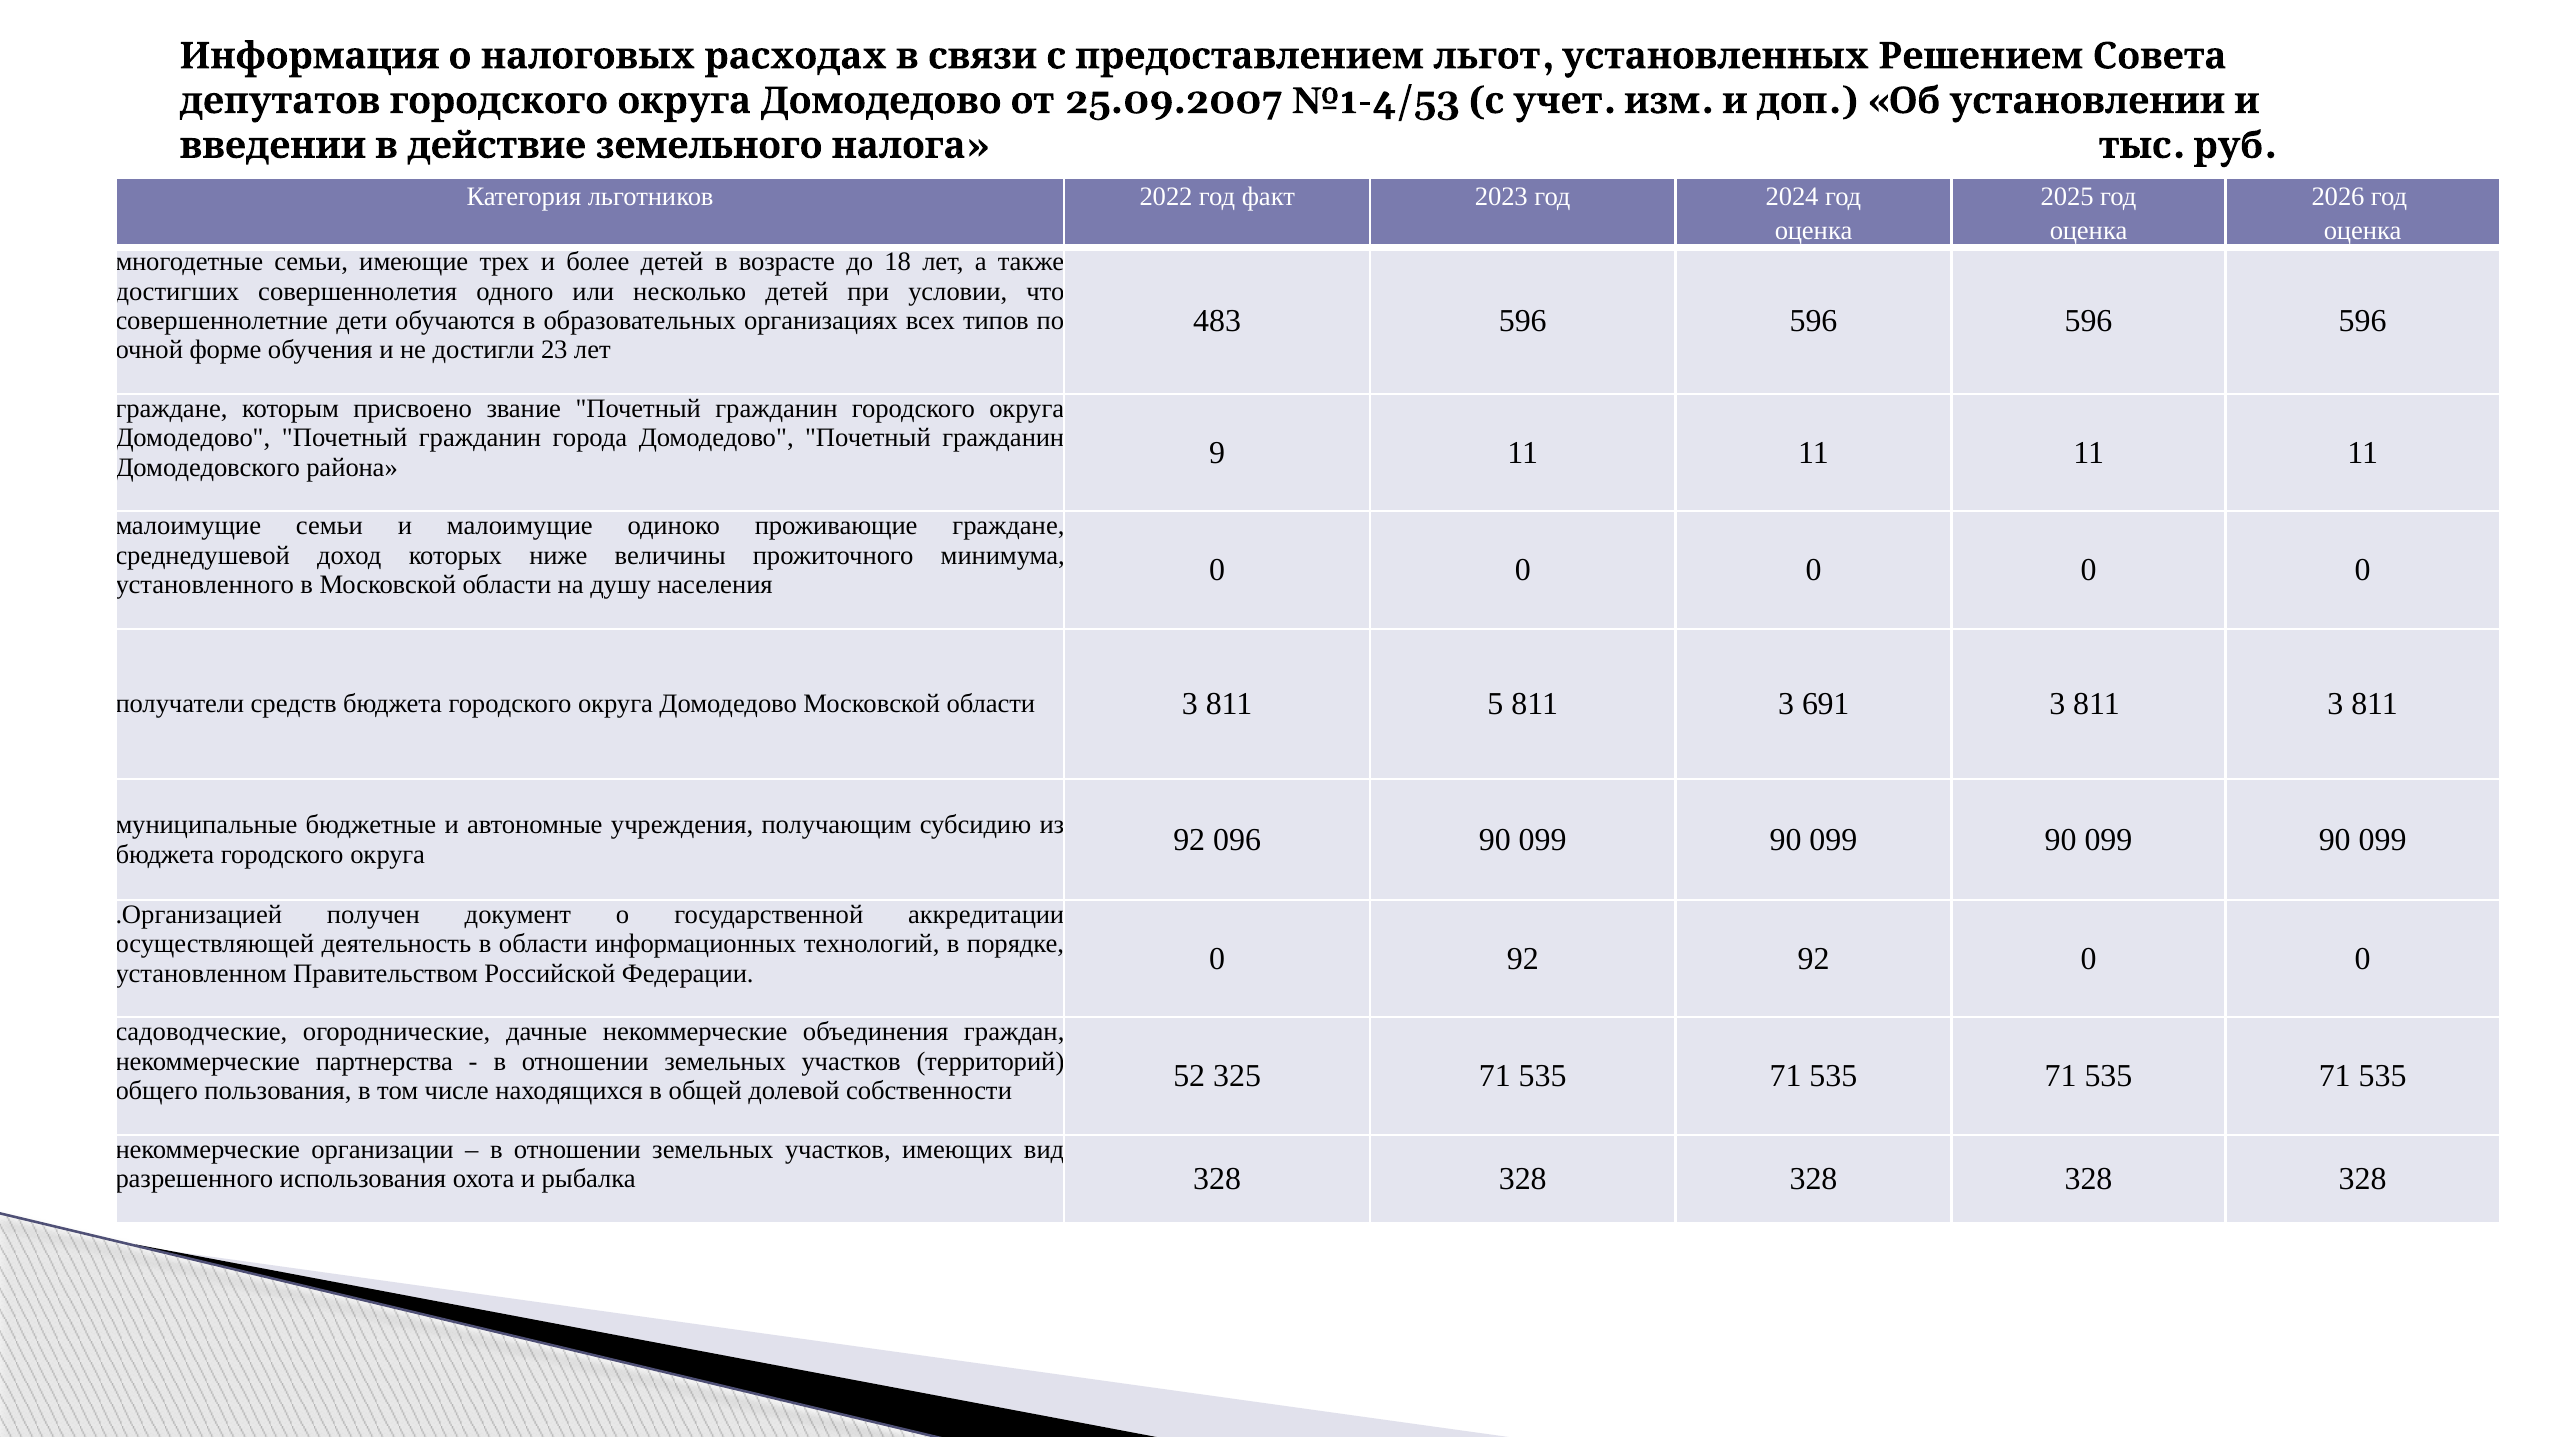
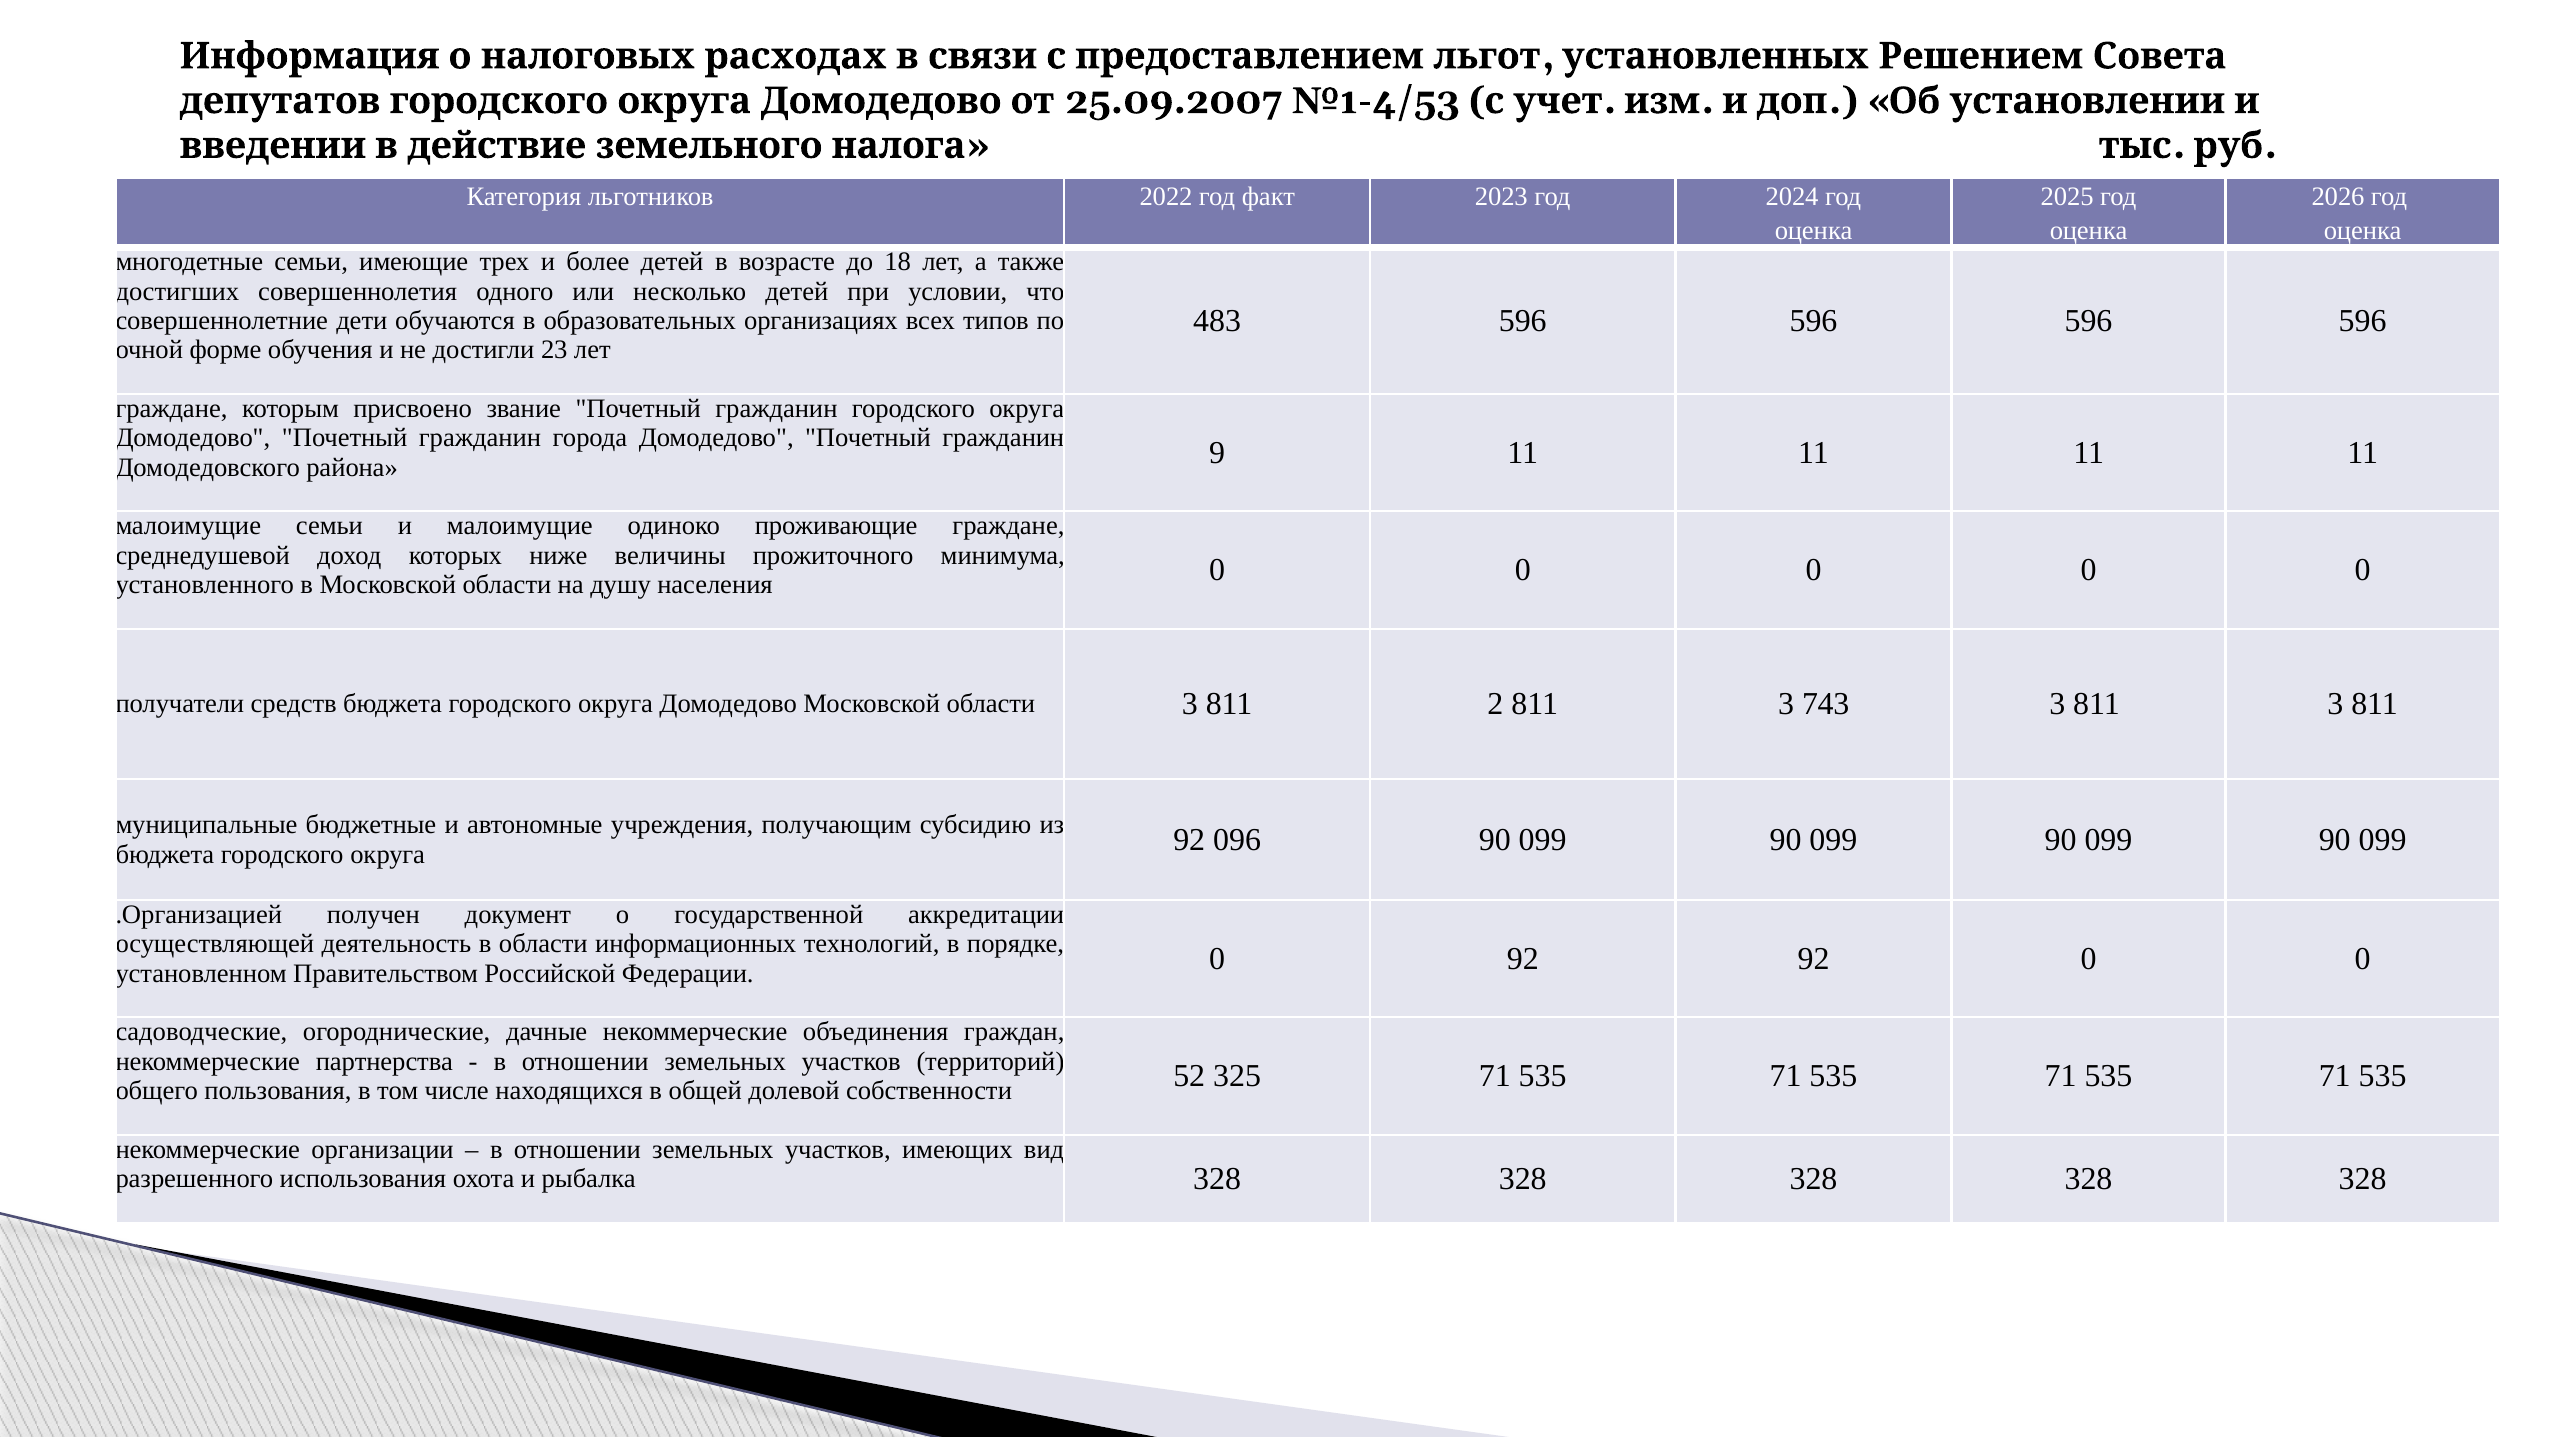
5: 5 -> 2 (1495, 704)
691: 691 -> 743 (1826, 704)
